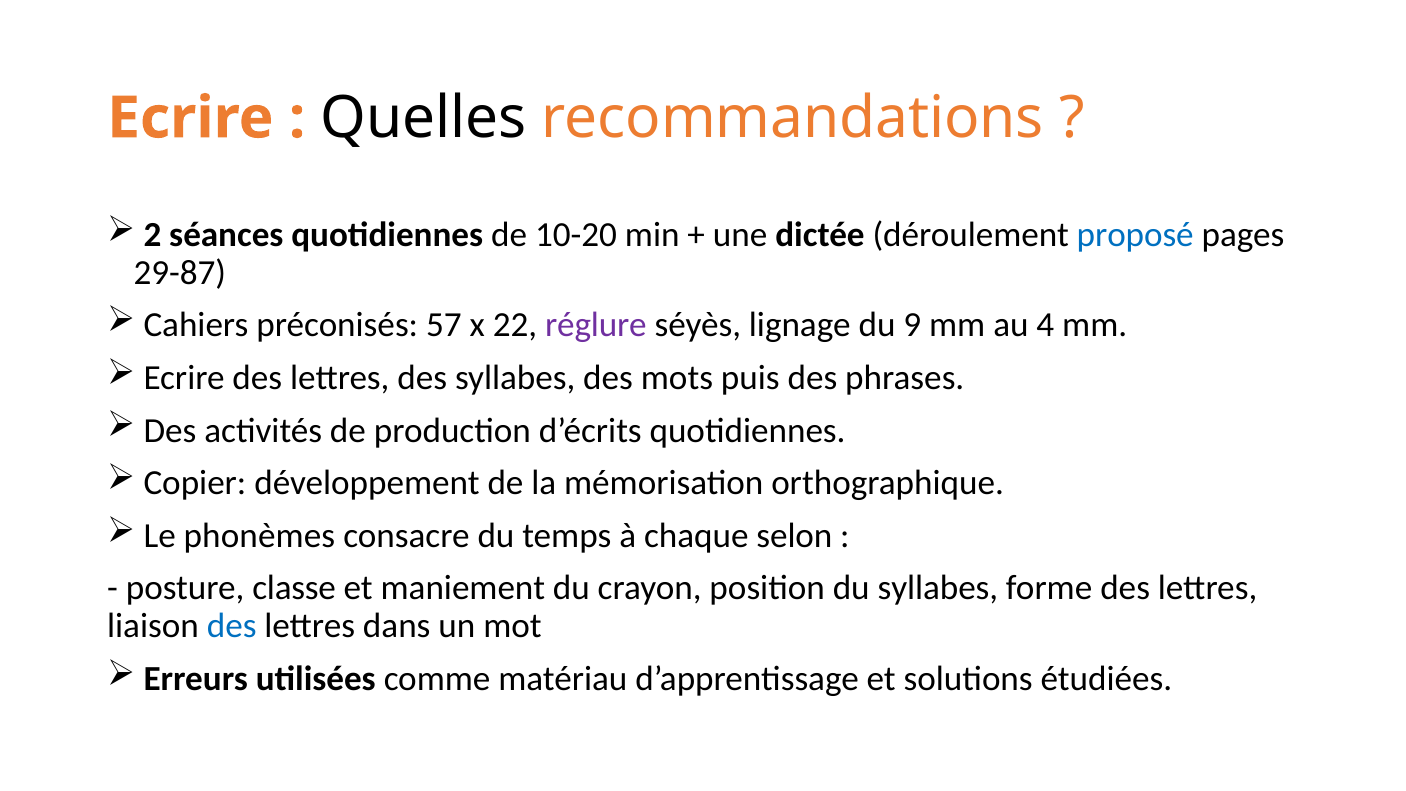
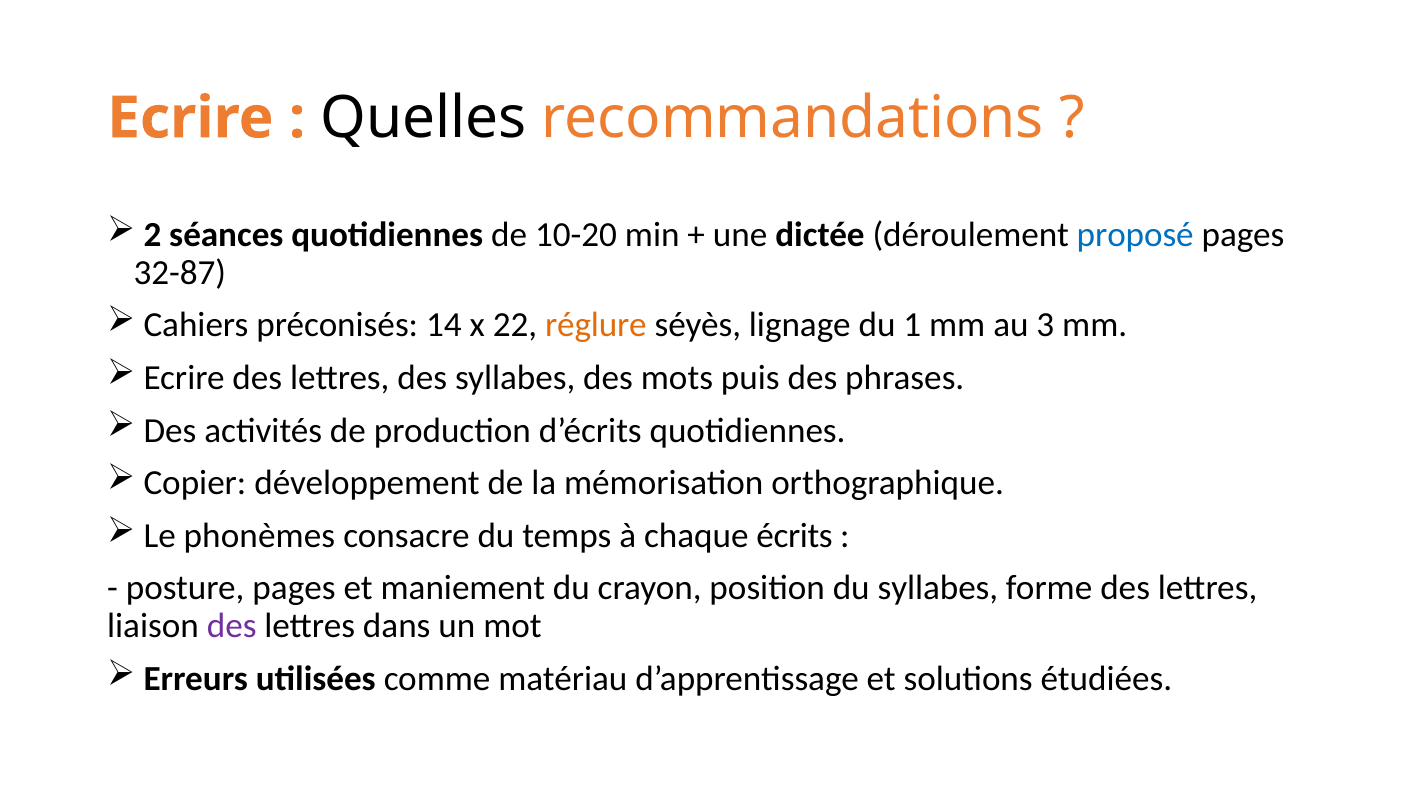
29-87: 29-87 -> 32-87 (180, 273)
57: 57 -> 14 (444, 325)
réglure colour: purple -> orange (596, 325)
9: 9 -> 1 (912, 325)
4: 4 -> 3 (1045, 325)
selon: selon -> écrits (795, 536)
posture classe: classe -> pages (294, 588)
des colour: blue -> purple (232, 626)
